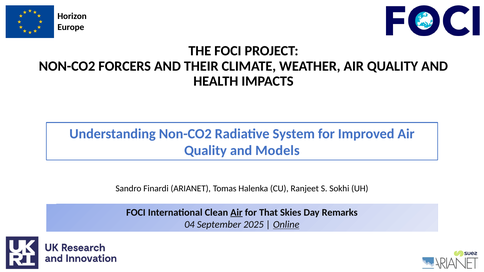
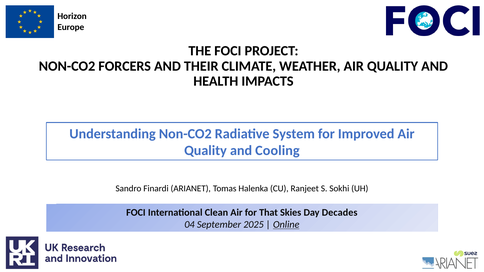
Models: Models -> Cooling (277, 151)
Air underline: present -> none (236, 213)
Remarks: Remarks -> Decades (340, 213)
